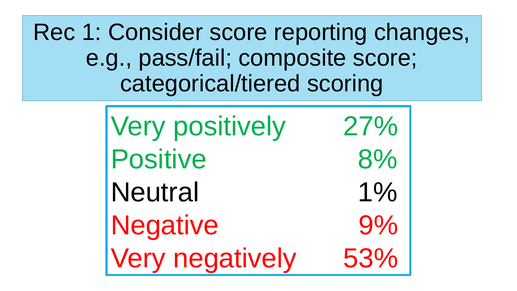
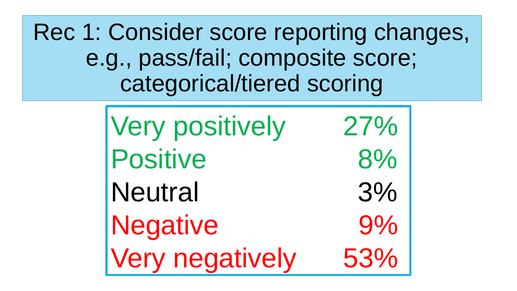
1%: 1% -> 3% (378, 192)
